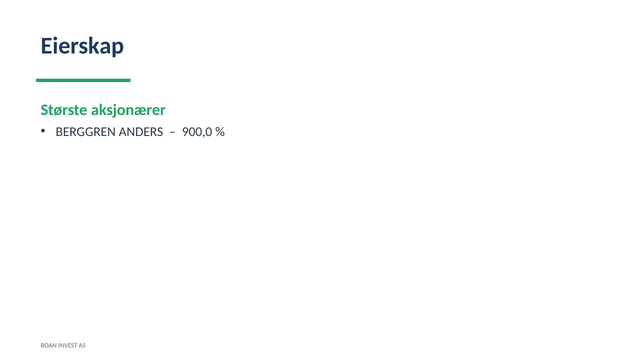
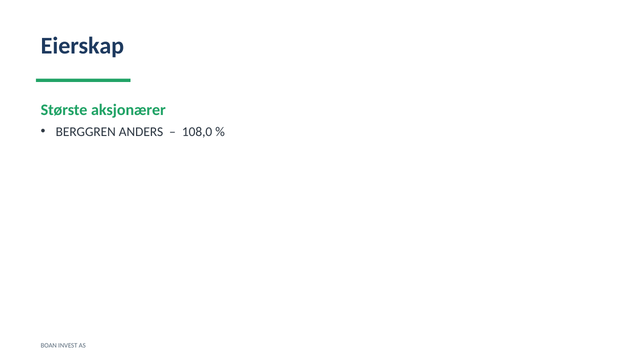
900,0: 900,0 -> 108,0 (197, 132)
